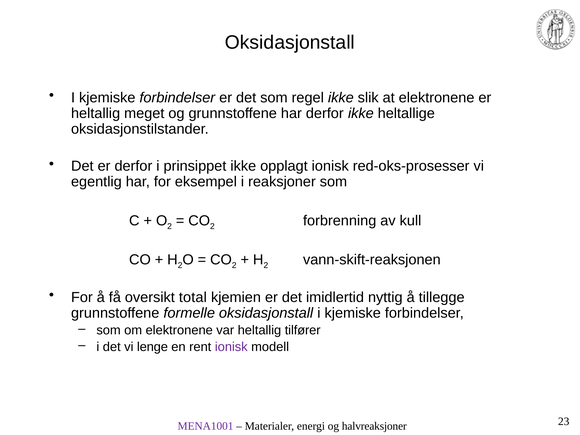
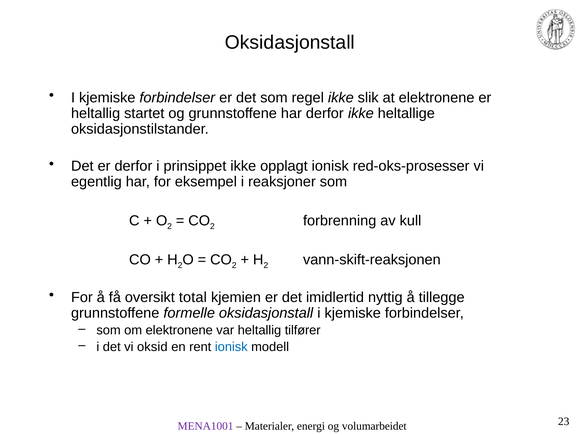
meget: meget -> startet (144, 113)
lenge: lenge -> oksid (152, 347)
ionisk colour: purple -> blue (231, 347)
halvreaksjoner: halvreaksjoner -> volumarbeidet (374, 426)
